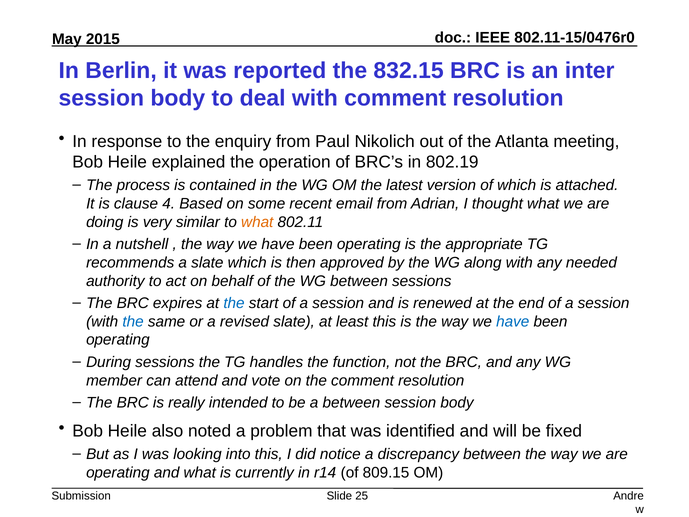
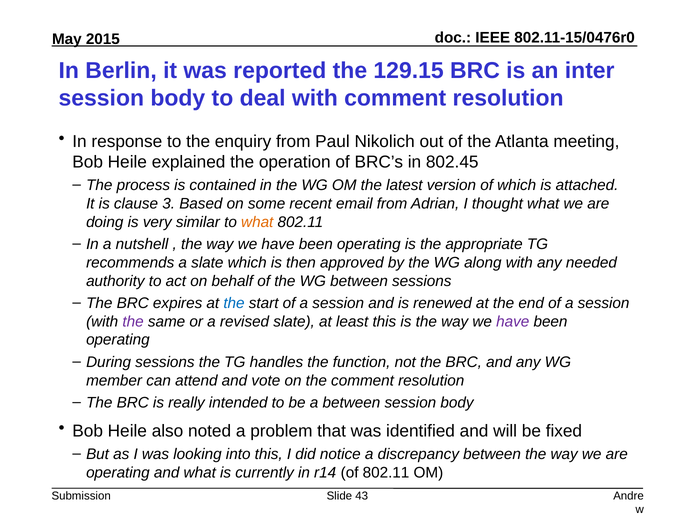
832.15: 832.15 -> 129.15 (409, 71)
802.19: 802.19 -> 802.45 (452, 162)
4: 4 -> 3 (169, 204)
the colour: blue -> purple (133, 321)
have colour: blue -> purple (513, 321)
of 809.15: 809.15 -> 802.11 (386, 472)
25: 25 -> 43 (362, 496)
